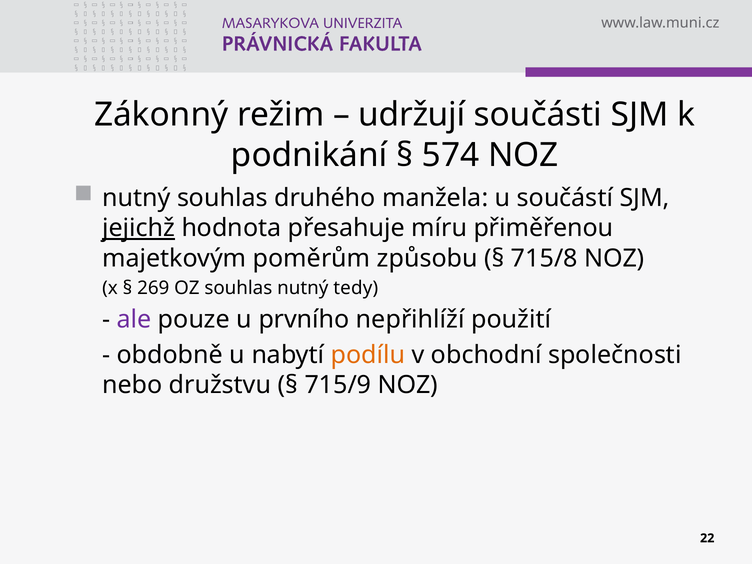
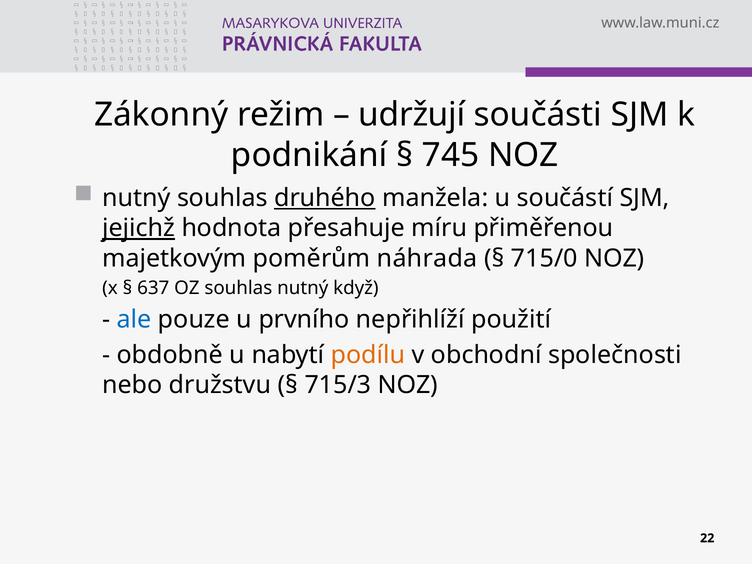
574: 574 -> 745 (451, 155)
druhého underline: none -> present (325, 198)
způsobu: způsobu -> náhrada (427, 258)
715/8: 715/8 -> 715/0 (544, 258)
269: 269 -> 637 (153, 288)
tedy: tedy -> když (356, 288)
ale colour: purple -> blue (134, 320)
715/9: 715/9 -> 715/3 (338, 385)
